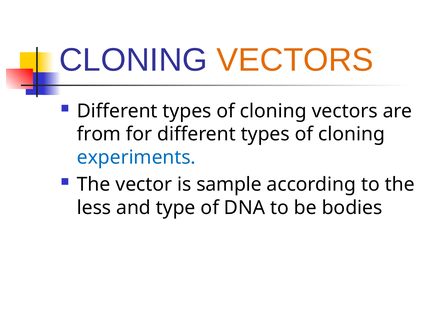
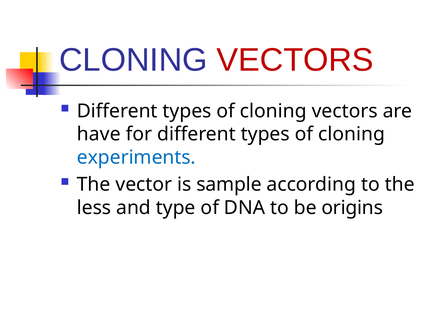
VECTORS colour: orange -> red (295, 60)
from: from -> have (99, 134)
bodies: bodies -> origins (352, 208)
